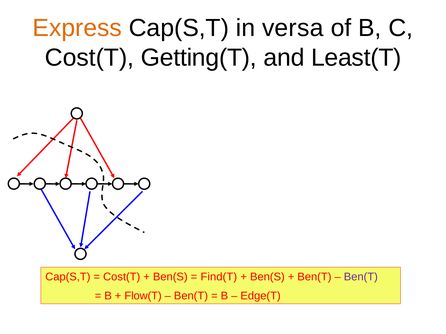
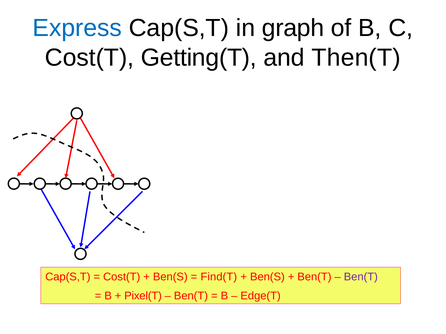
Express colour: orange -> blue (77, 28)
versa: versa -> graph (293, 28)
Least(T: Least(T -> Then(T (356, 58)
Flow(T: Flow(T -> Pixel(T (143, 296)
